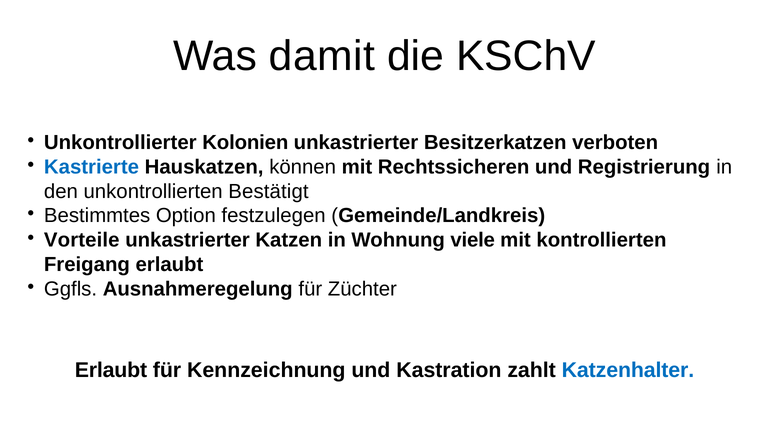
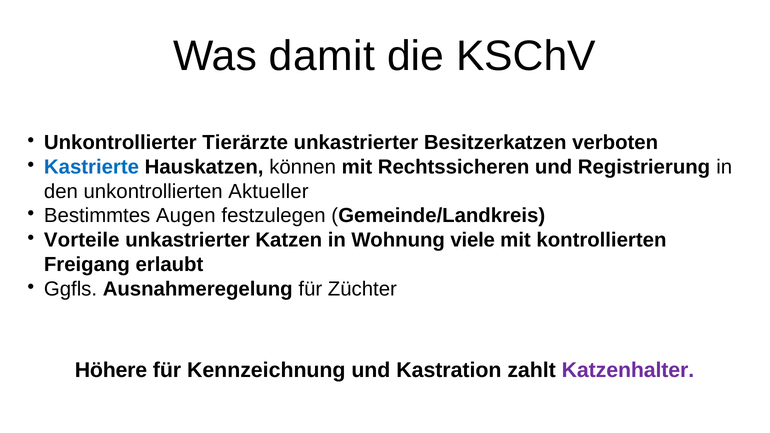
Kolonien: Kolonien -> Tierärzte (245, 142)
Bestätigt: Bestätigt -> Aktueller (268, 191)
Option: Option -> Augen (186, 216)
Erlaubt: Erlaubt -> Höhere (111, 370)
Katzenhalter colour: blue -> purple (628, 370)
